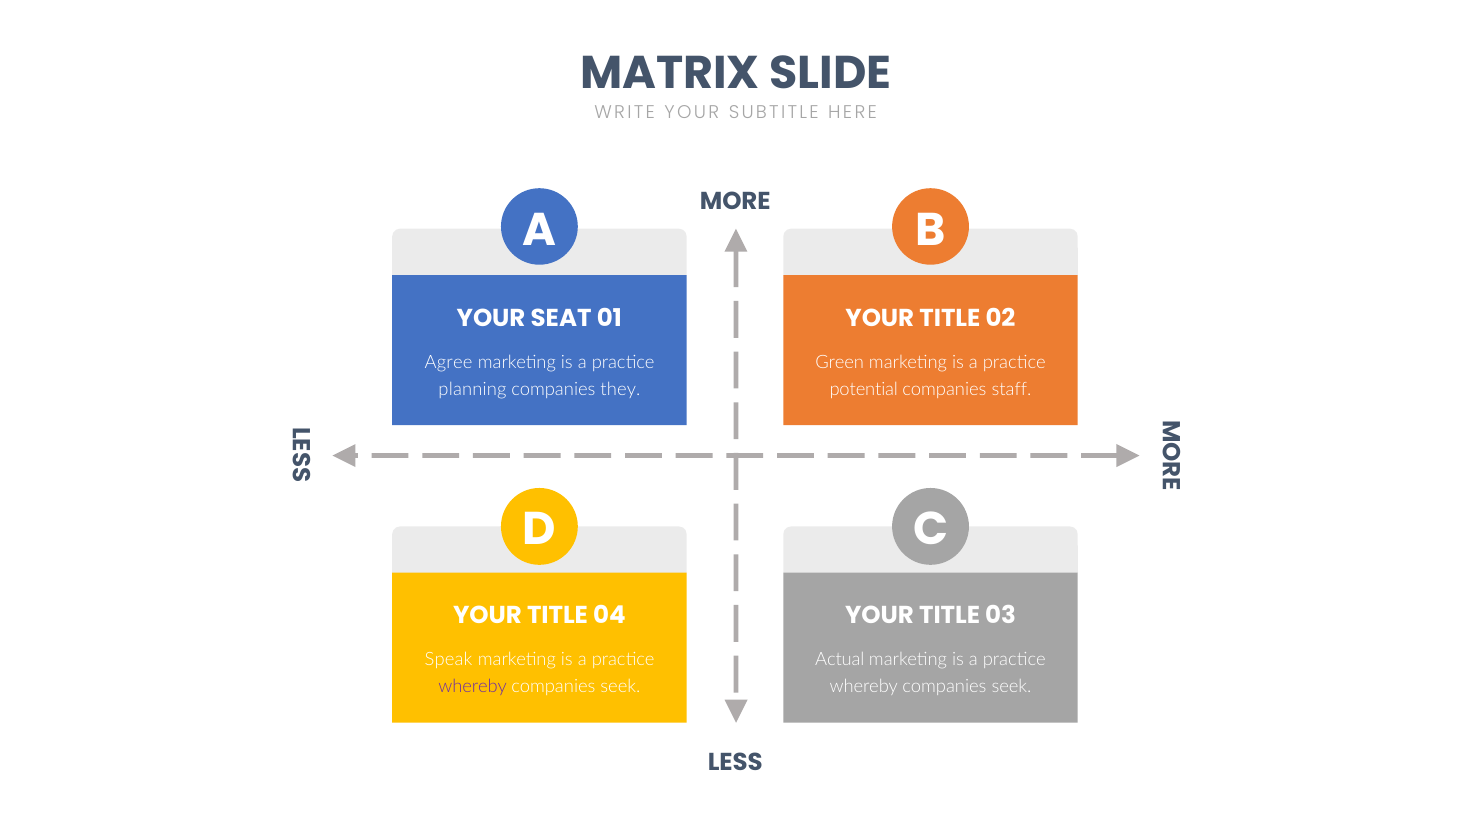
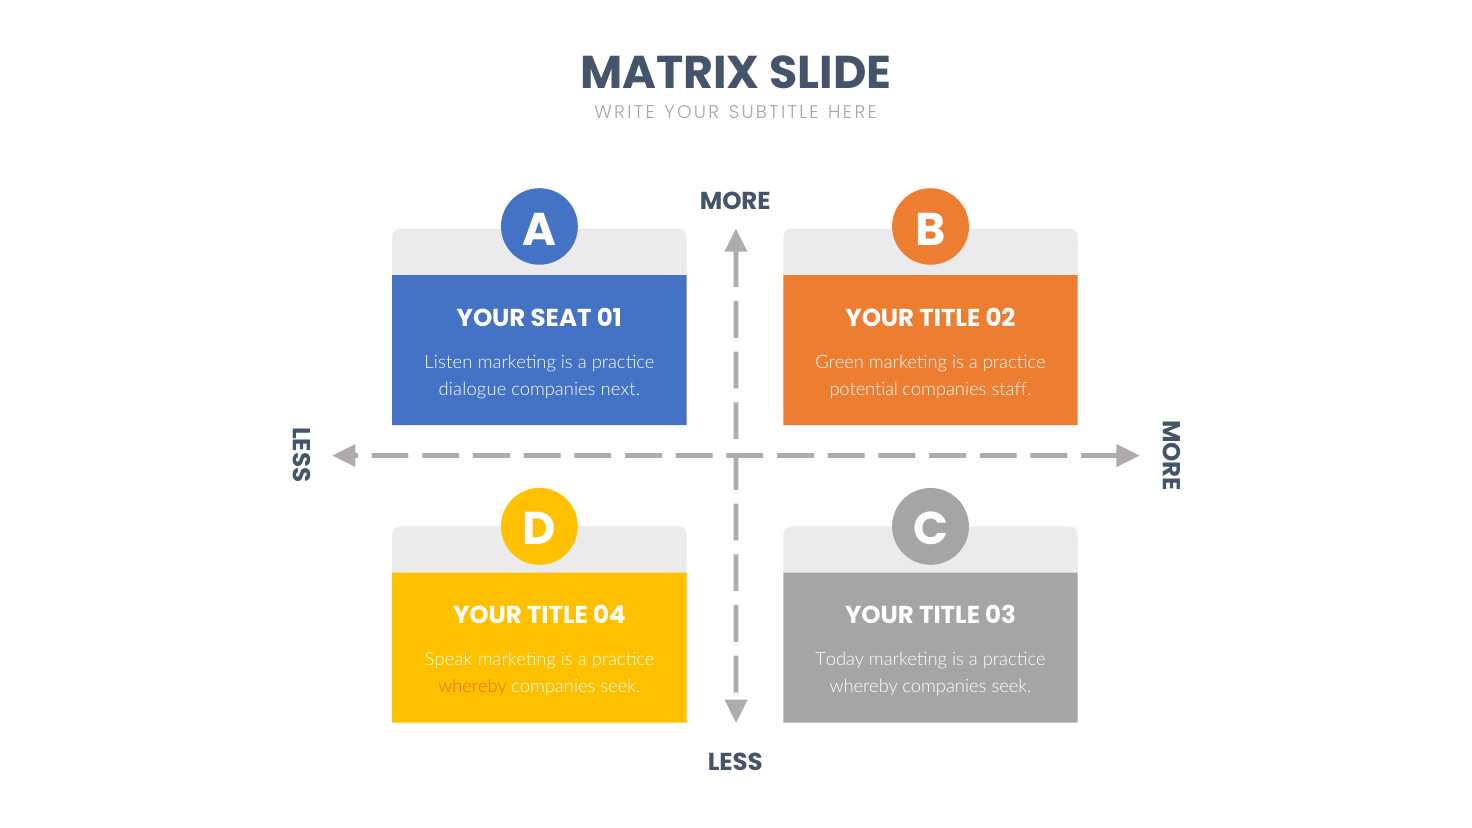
Agree: Agree -> Listen (449, 363)
planning: planning -> dialogue (473, 389)
they: they -> next (620, 389)
Actual: Actual -> Today (840, 660)
whereby colour: purple -> orange (473, 687)
